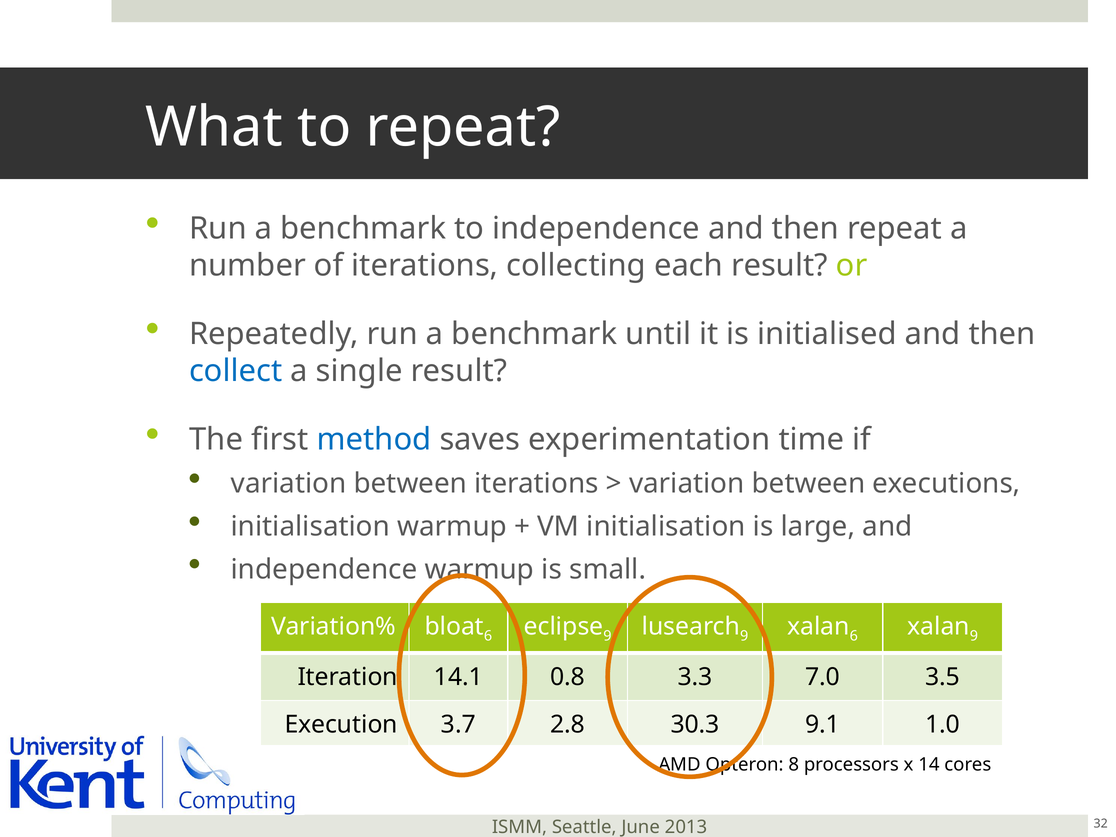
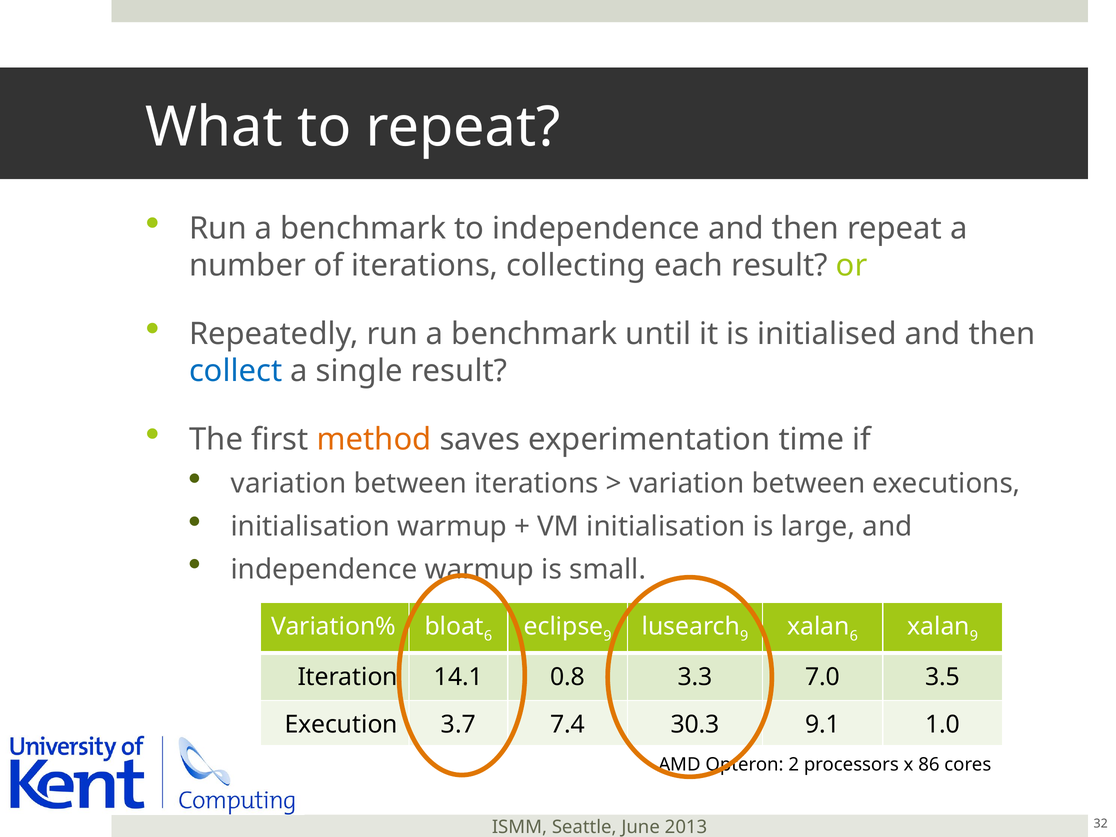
method colour: blue -> orange (374, 439)
2.8: 2.8 -> 7.4 (568, 724)
8: 8 -> 2 (794, 765)
14: 14 -> 86 (929, 765)
